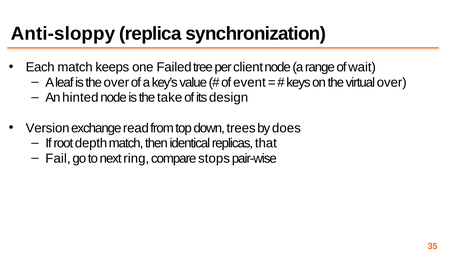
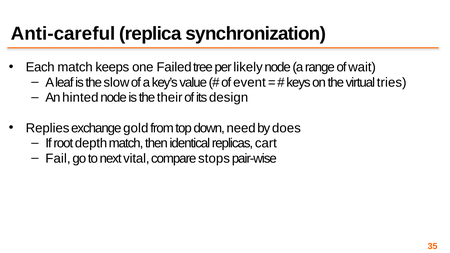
Anti-sloppy: Anti-sloppy -> Anti-careful (63, 34)
client: client -> likely (248, 67)
the over: over -> slow (116, 83)
virtual over: over -> tries (392, 83)
take: take -> their (170, 98)
Version: Version -> Replies (48, 128)
read: read -> gold (136, 128)
trees: trees -> need (241, 128)
that: that -> cart (266, 143)
ring: ring -> vital (136, 159)
